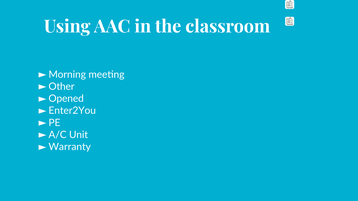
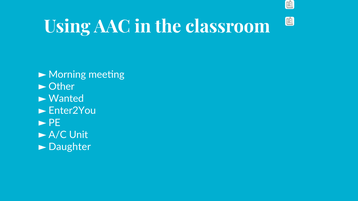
Opened: Opened -> Wanted (66, 99)
Warranty: Warranty -> Daughter (70, 147)
